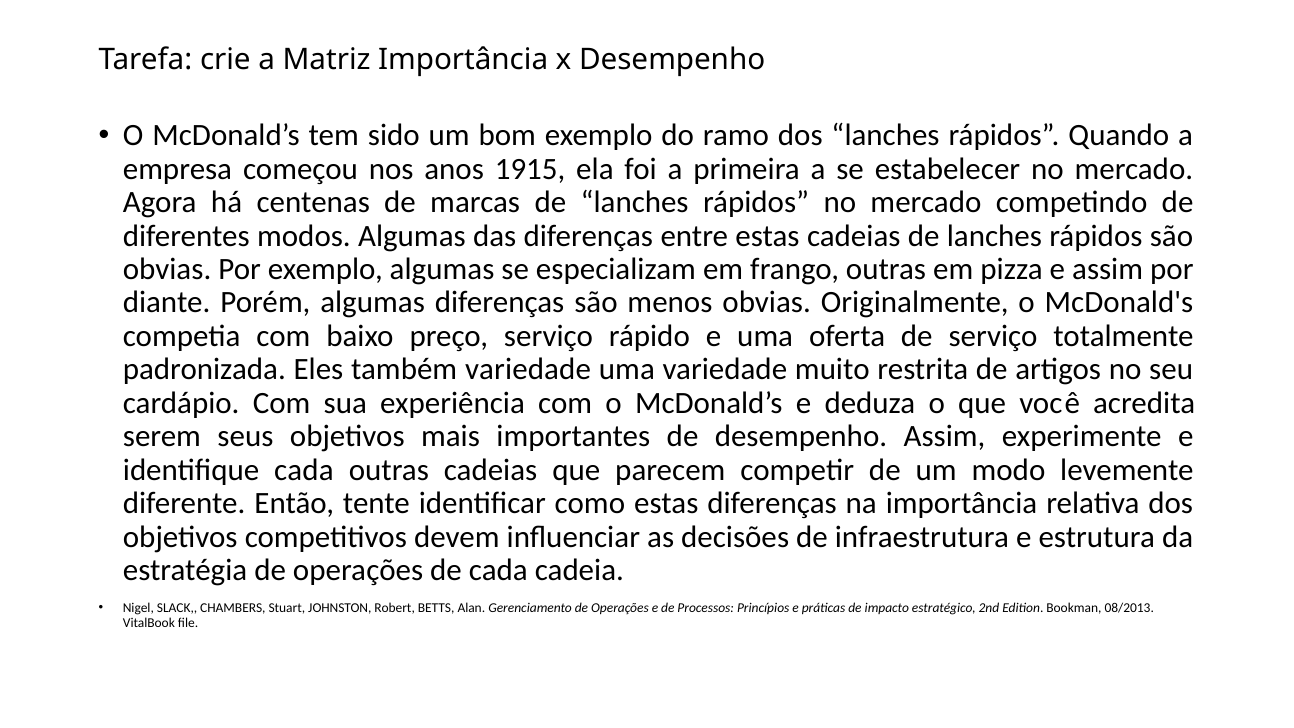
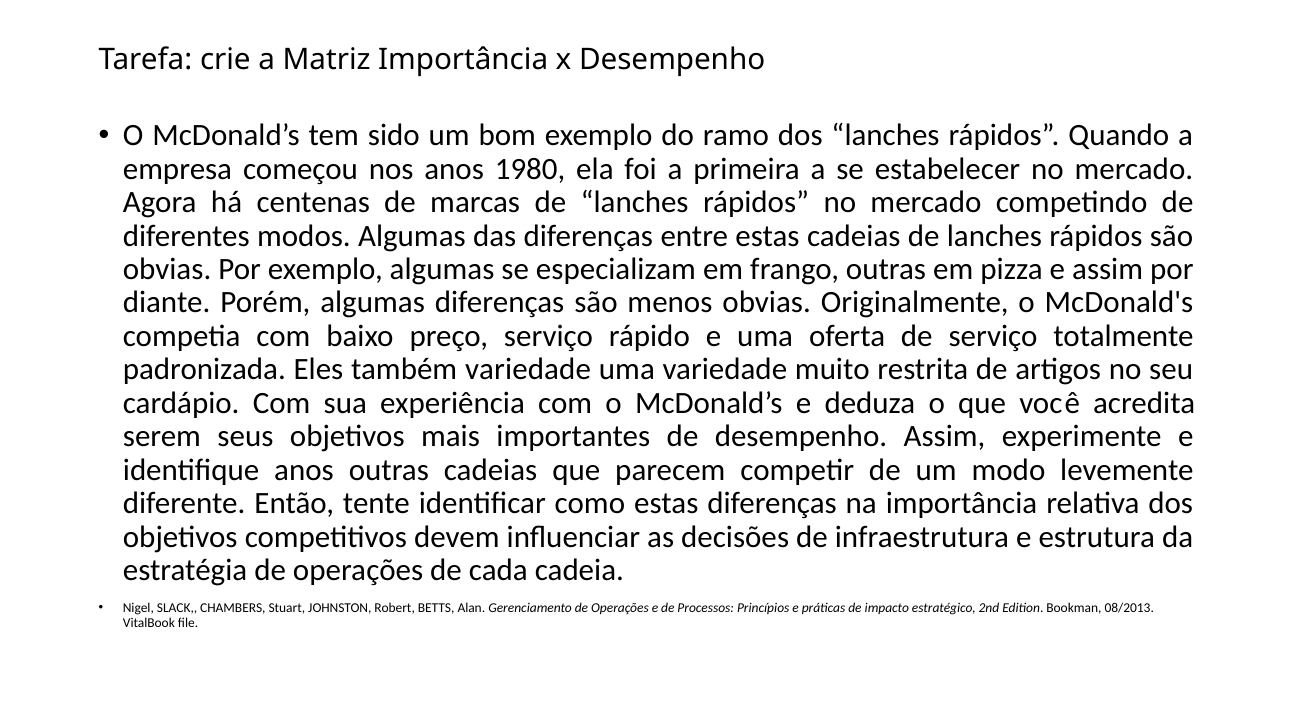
1915: 1915 -> 1980 (530, 169)
identifique cada: cada -> anos (304, 470)
